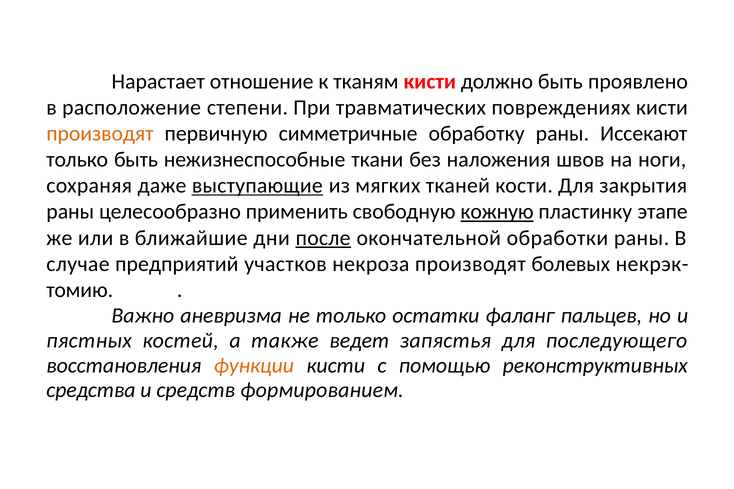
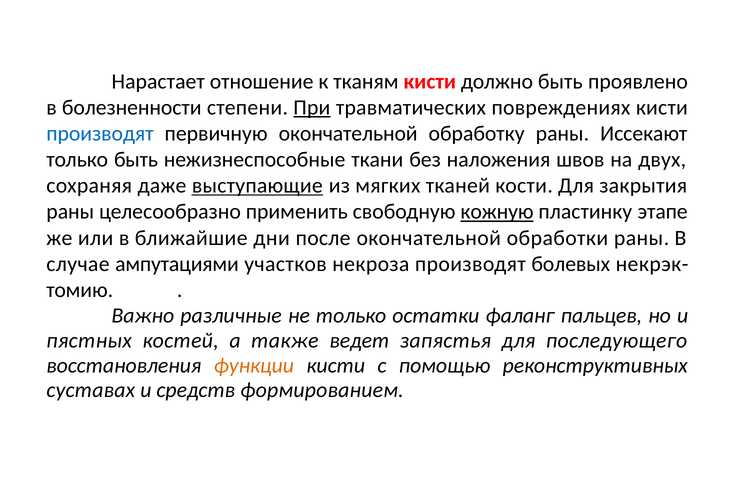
расположение: расположение -> болезненности (132, 108)
При underline: none -> present (312, 108)
производят colour: orange -> blue (100, 134)
первичную симметричные: симметричные -> окончательной (348, 134)
ноги: ноги -> двух (662, 160)
после underline: present -> none (323, 238)
предприятий: предприятий -> ампутациями (177, 264)
аневризма: аневризма -> различные (231, 316)
средства: средства -> суставах (91, 390)
